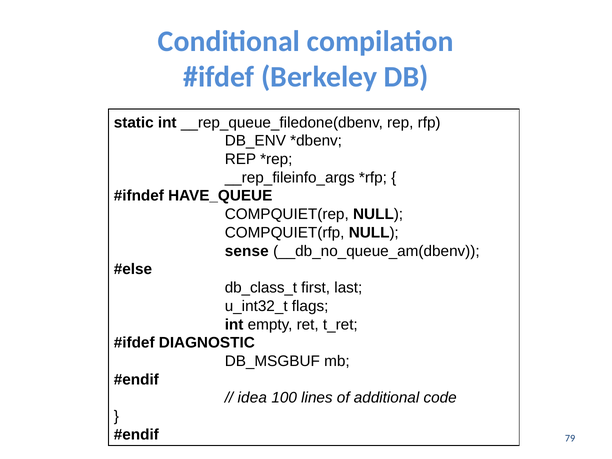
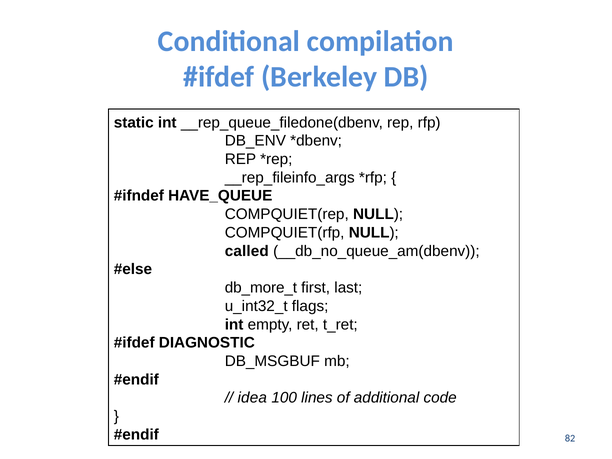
sense: sense -> called (247, 251)
db_class_t: db_class_t -> db_more_t (261, 288)
79: 79 -> 82 (570, 438)
